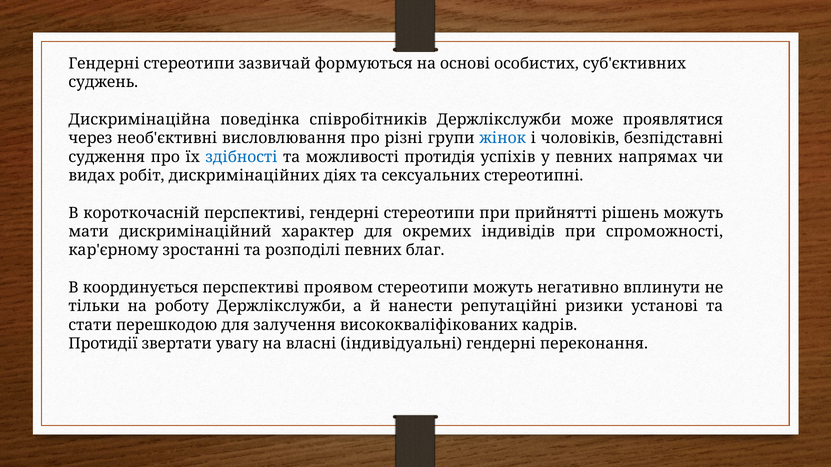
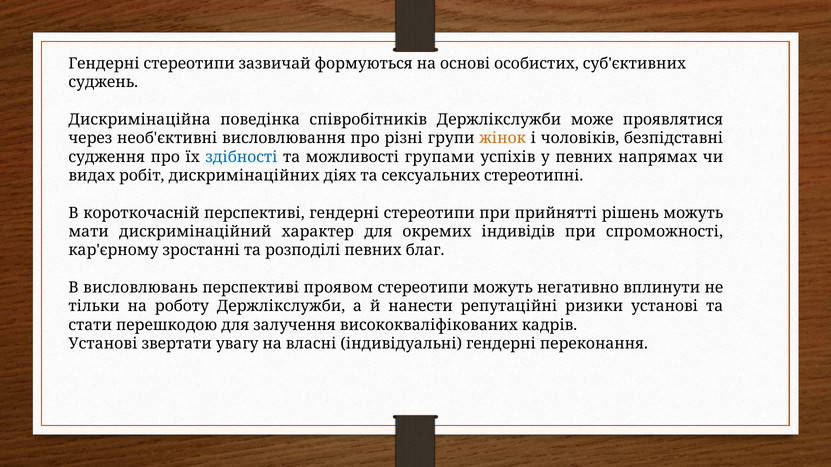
жінок colour: blue -> orange (503, 138)
протидія: протидія -> групами (440, 157)
координується: координується -> висловлювань (140, 288)
Протидії: Протидії -> Установі (103, 344)
